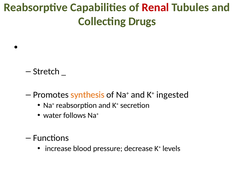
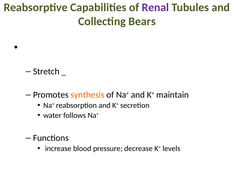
Renal colour: red -> purple (155, 7)
Drugs: Drugs -> Bears (142, 21)
ingested: ingested -> maintain (173, 95)
